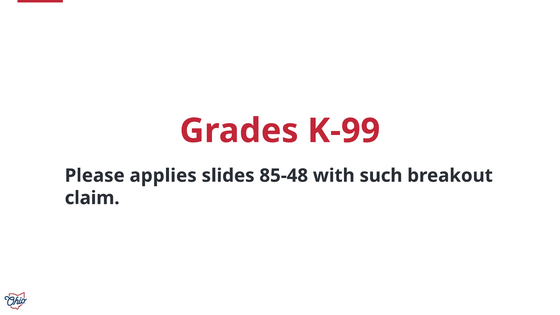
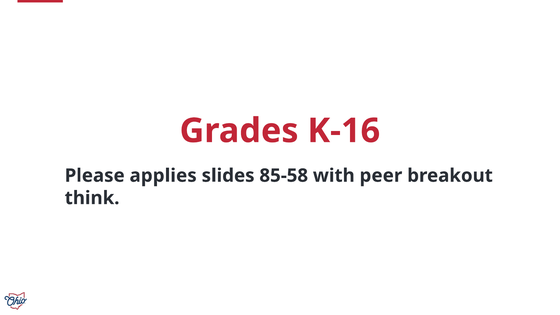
K-99: K-99 -> K-16 (344, 131)
85-48: 85-48 -> 85-58 (284, 176)
such: such -> peer (381, 176)
claim: claim -> think (92, 198)
